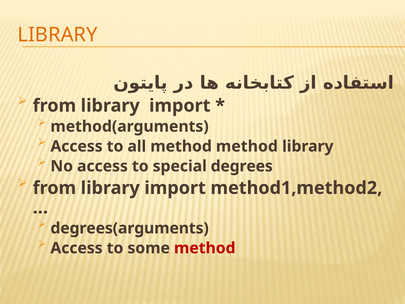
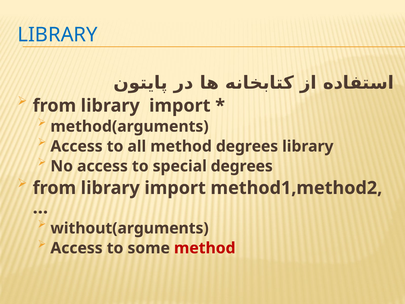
LIBRARY colour: orange -> blue (58, 35)
method method: method -> degrees (247, 146)
degrees(arguments: degrees(arguments -> without(arguments (130, 228)
